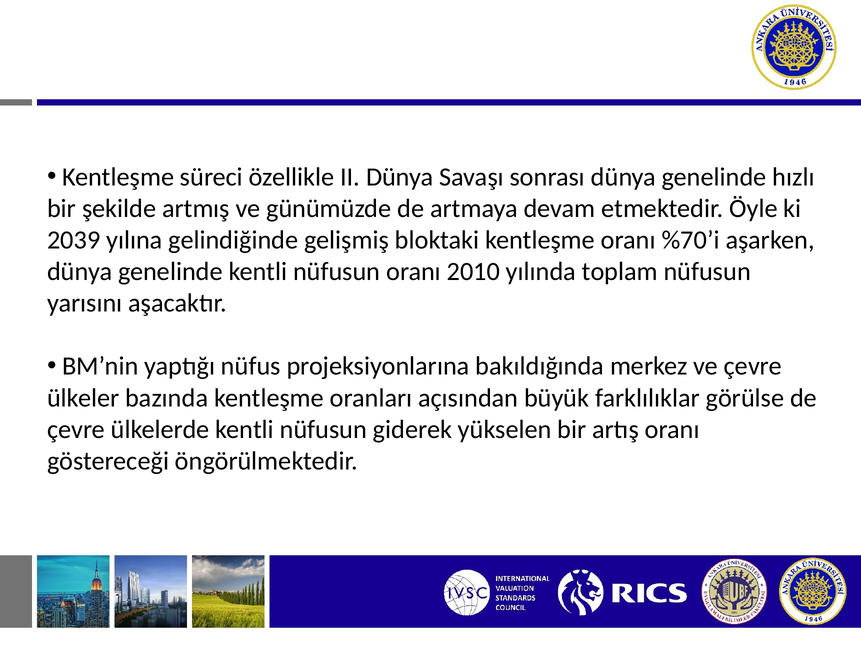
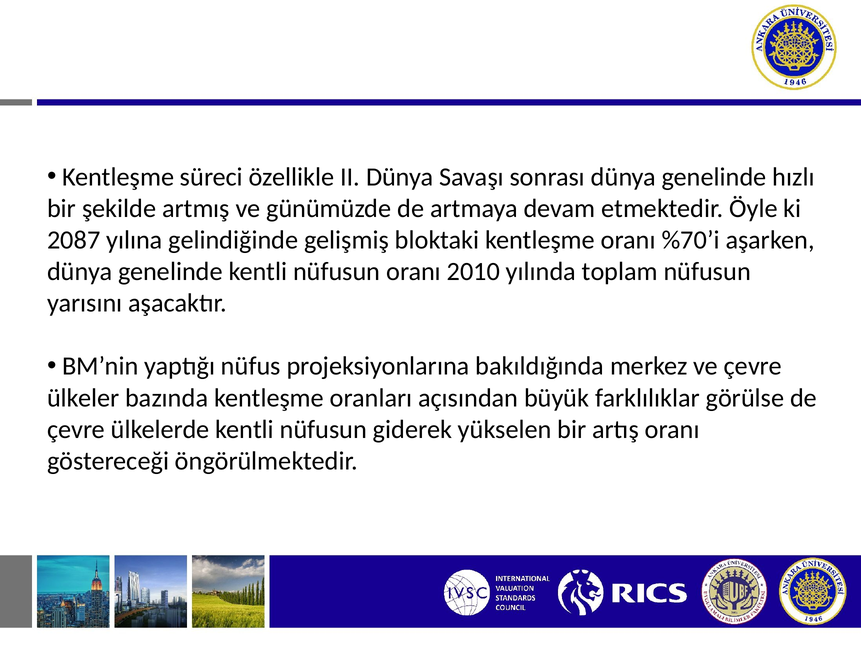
2039: 2039 -> 2087 (74, 240)
